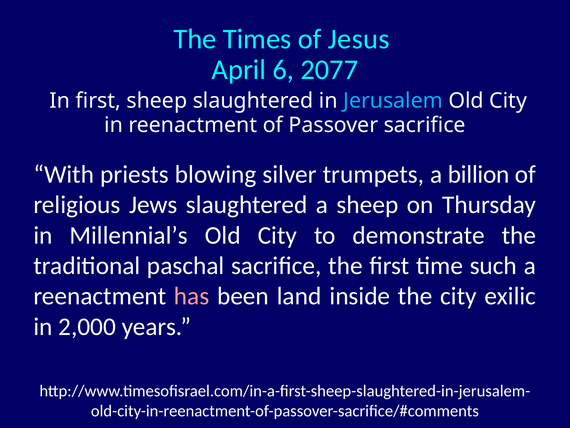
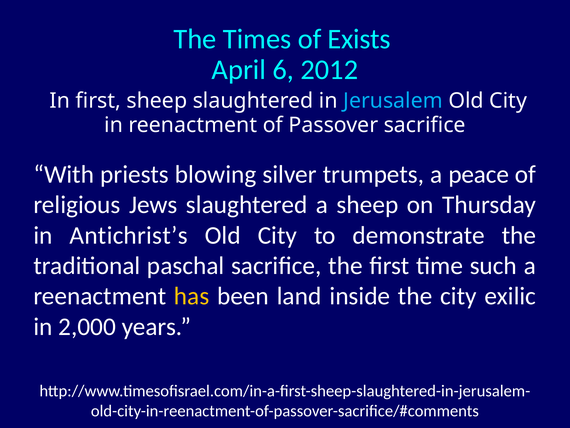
Jesus: Jesus -> Exists (359, 39)
2077: 2077 -> 2012 (329, 70)
billion: billion -> peace (479, 174)
Millennial’s: Millennial’s -> Antichrist’s (129, 235)
has colour: pink -> yellow (192, 296)
